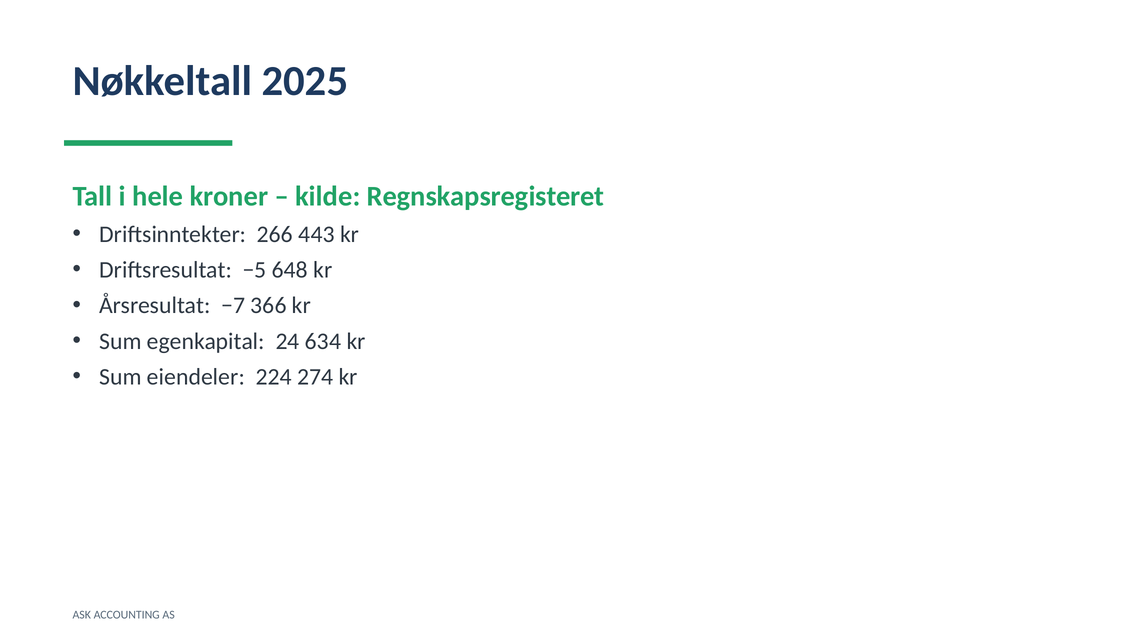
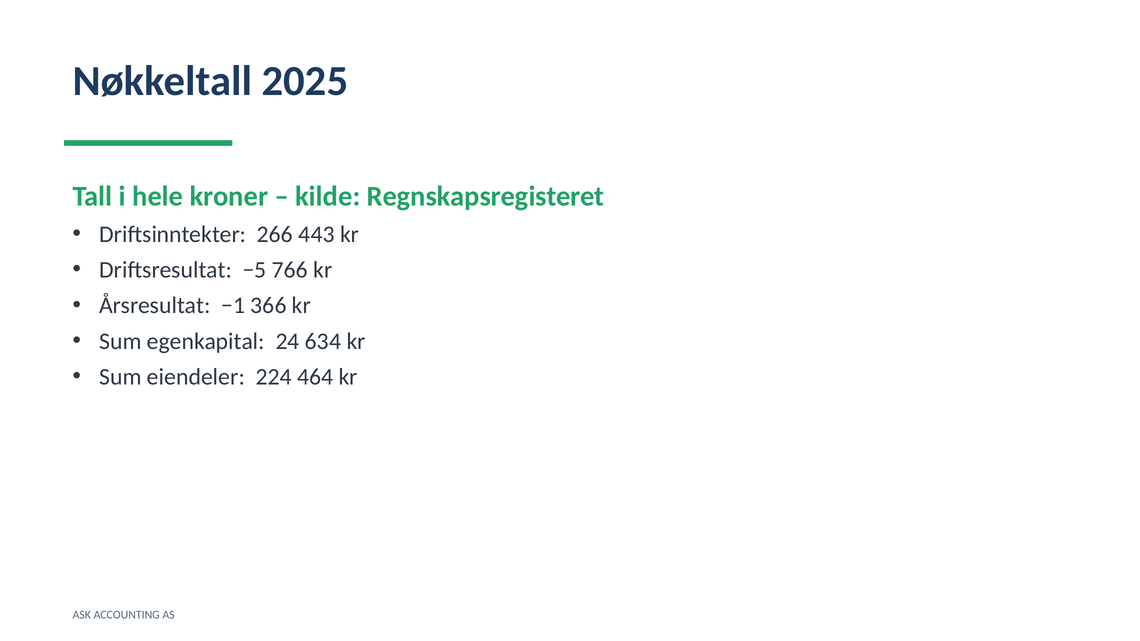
648: 648 -> 766 (290, 270)
−7: −7 -> −1 (233, 306)
274: 274 -> 464 (315, 377)
